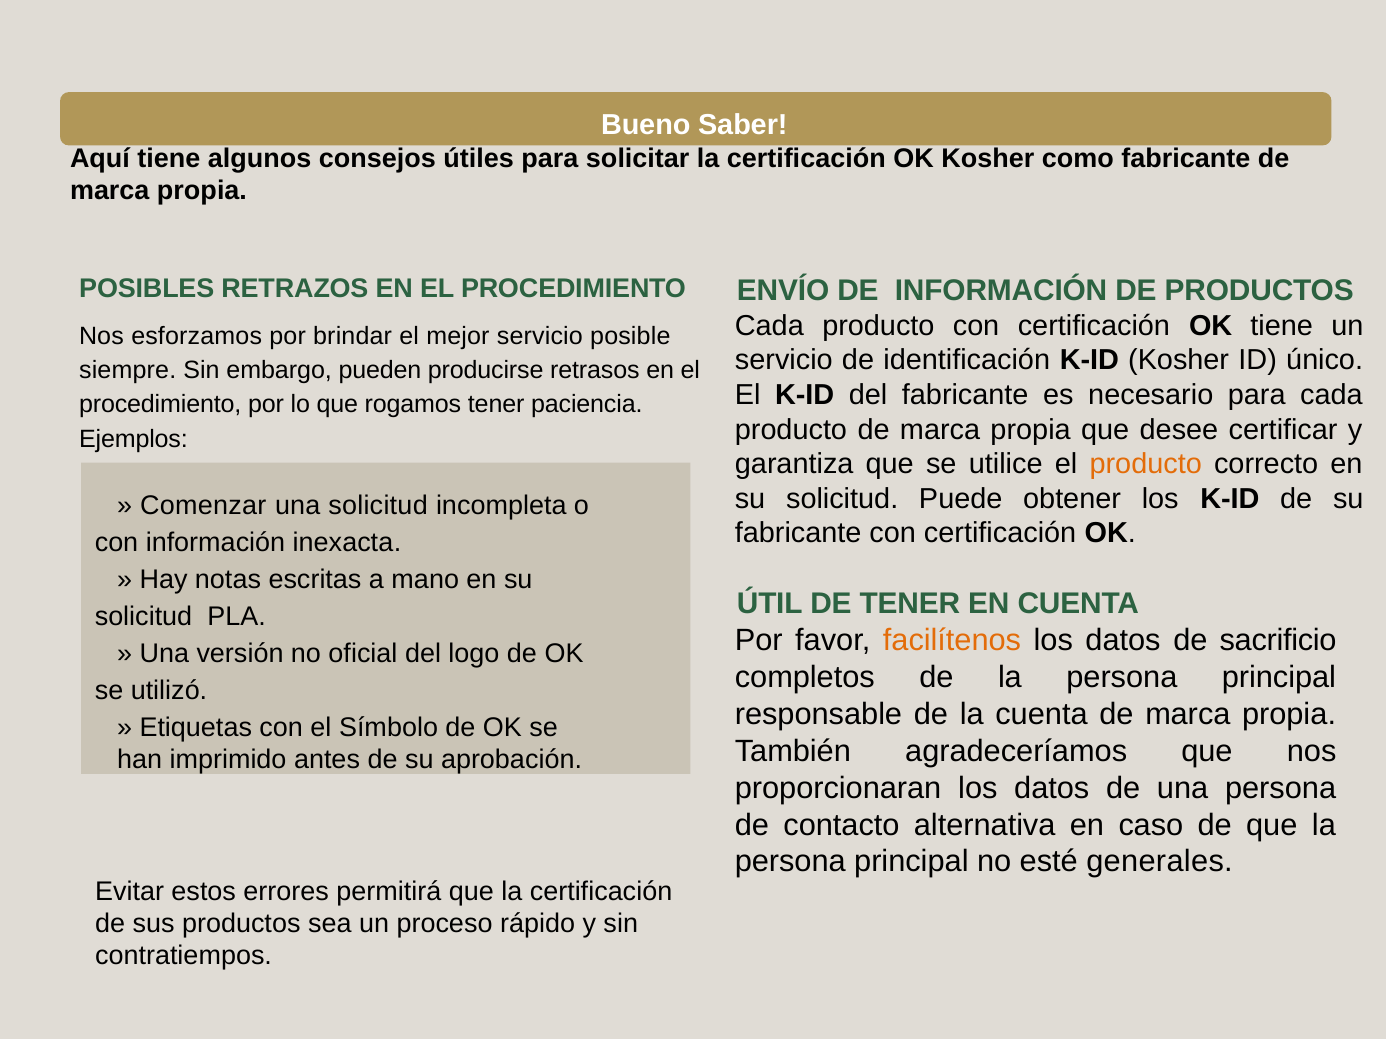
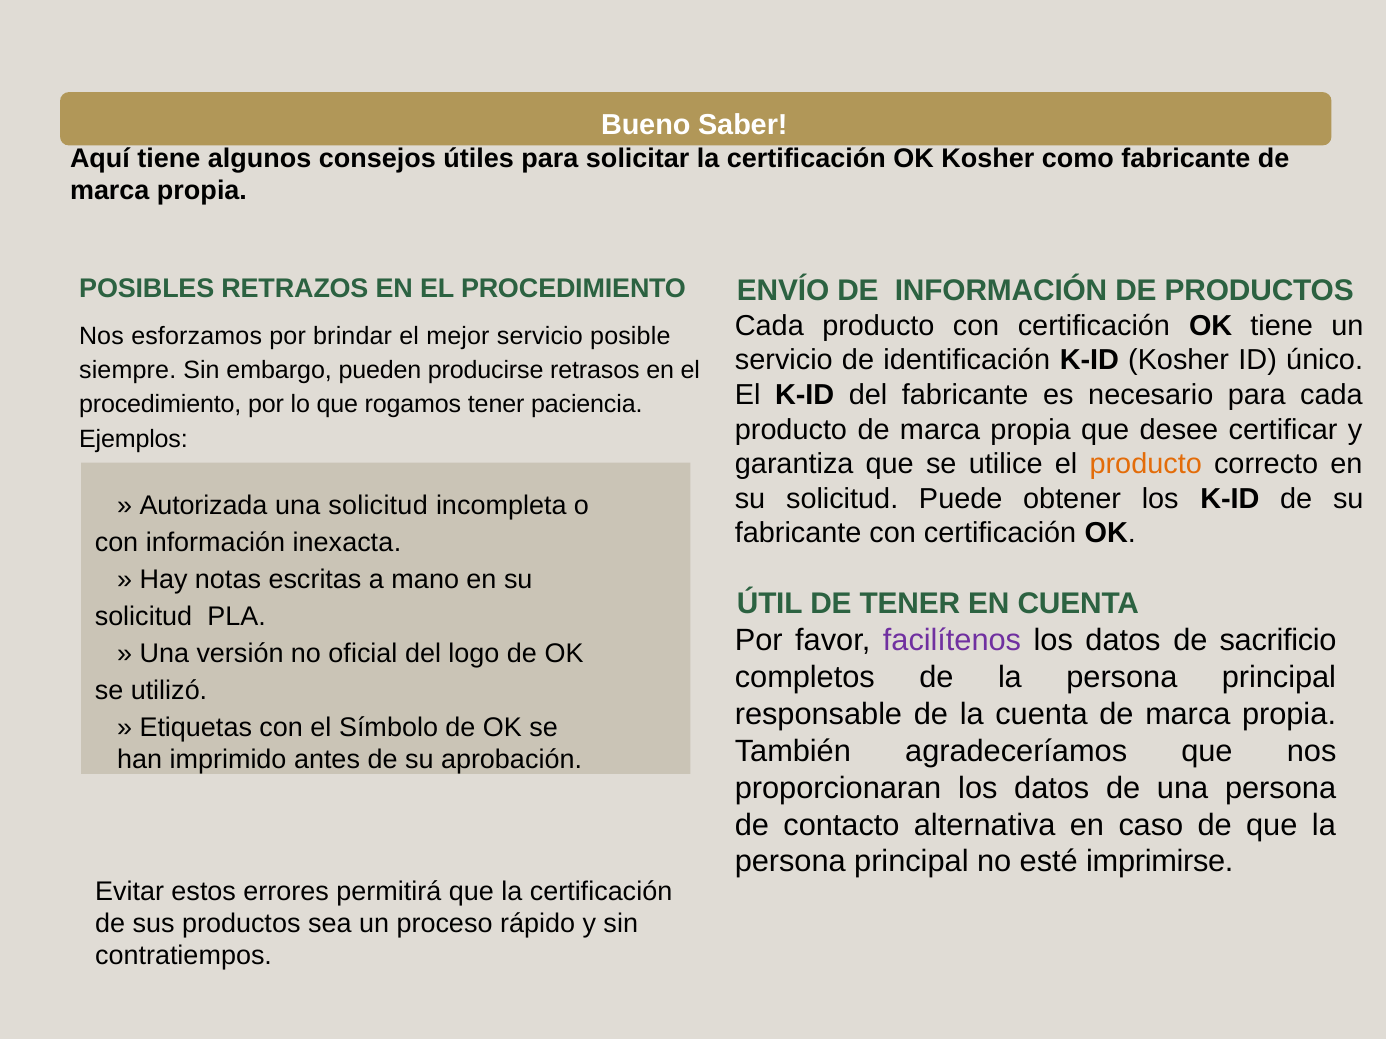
Comenzar: Comenzar -> Autorizada (203, 506)
facilítenos colour: orange -> purple (952, 641)
generales: generales -> imprimirse (1160, 862)
